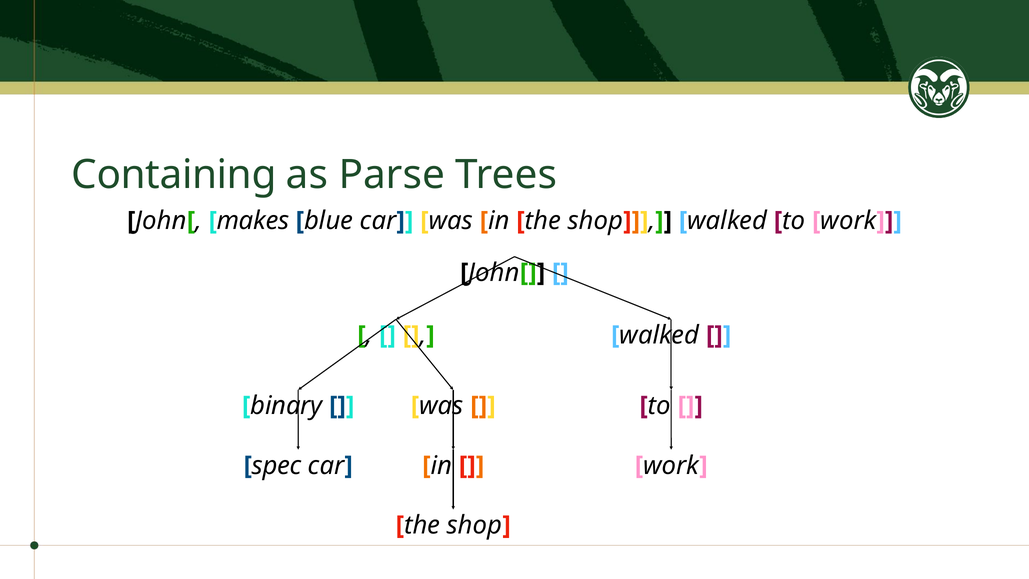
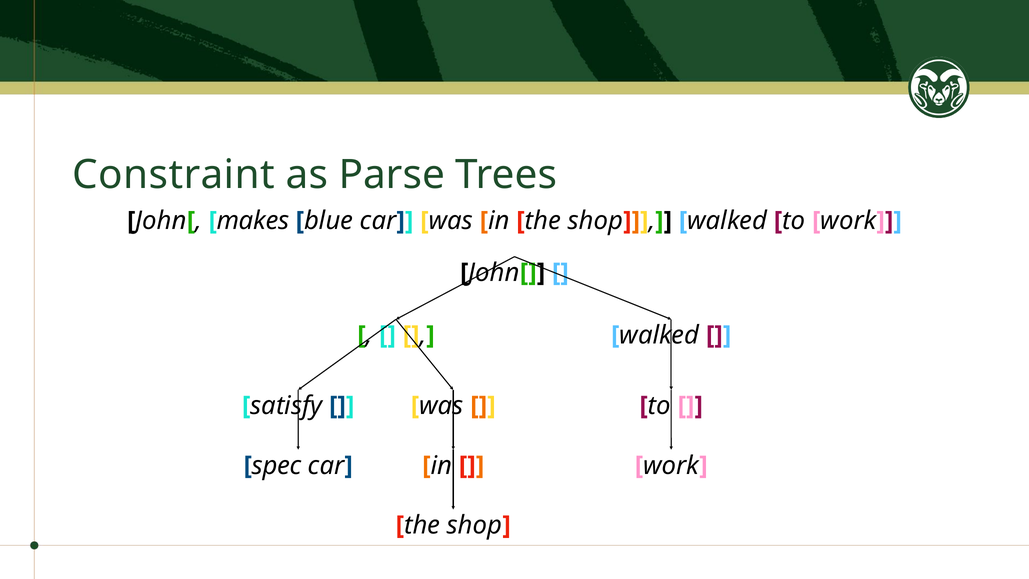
Containing: Containing -> Constraint (174, 175)
binary: binary -> satisfy (286, 406)
